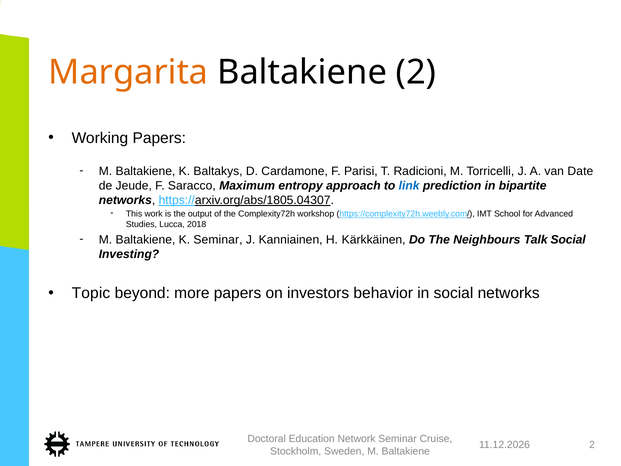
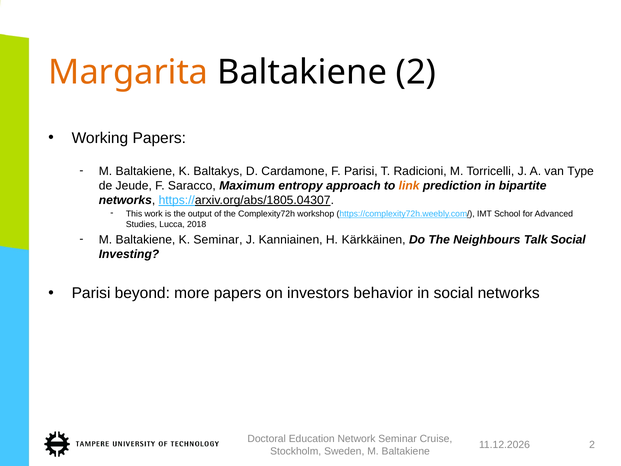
Date: Date -> Type (581, 171)
link colour: blue -> orange (409, 186)
Topic: Topic -> Parisi (91, 293)
